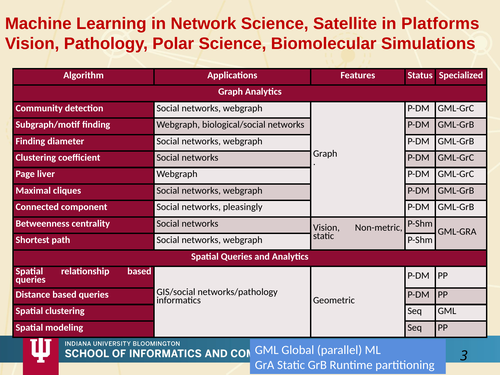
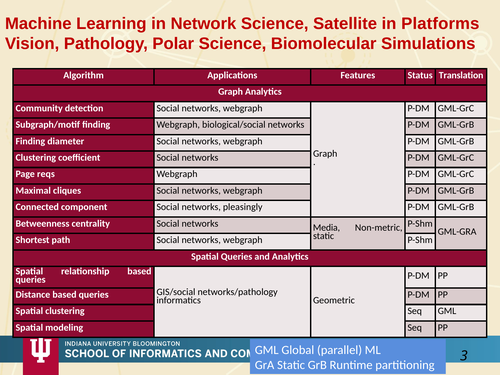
Specialized: Specialized -> Translation (461, 75)
liver: liver -> reqs (46, 174)
networks Vision: Vision -> Media (327, 228)
